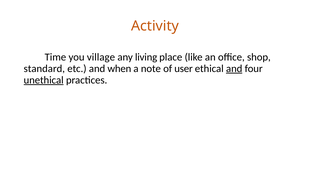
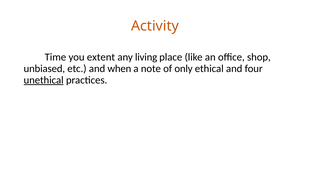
village: village -> extent (101, 57)
standard: standard -> unbiased (44, 69)
user: user -> only (184, 69)
and underline: present -> none (234, 69)
